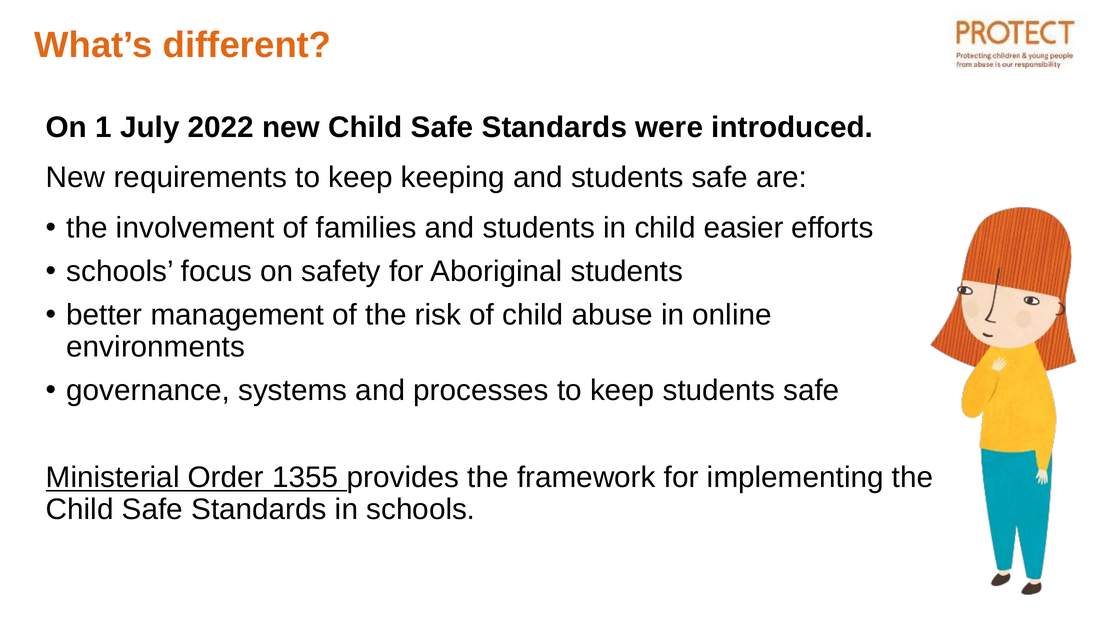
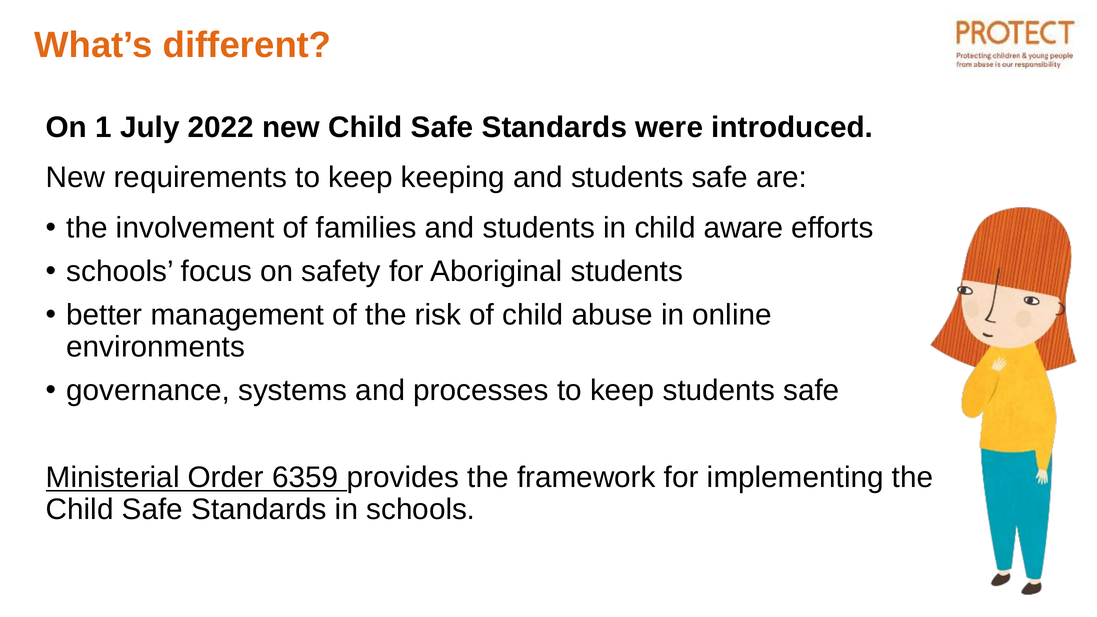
easier: easier -> aware (744, 228)
1355: 1355 -> 6359 (305, 478)
